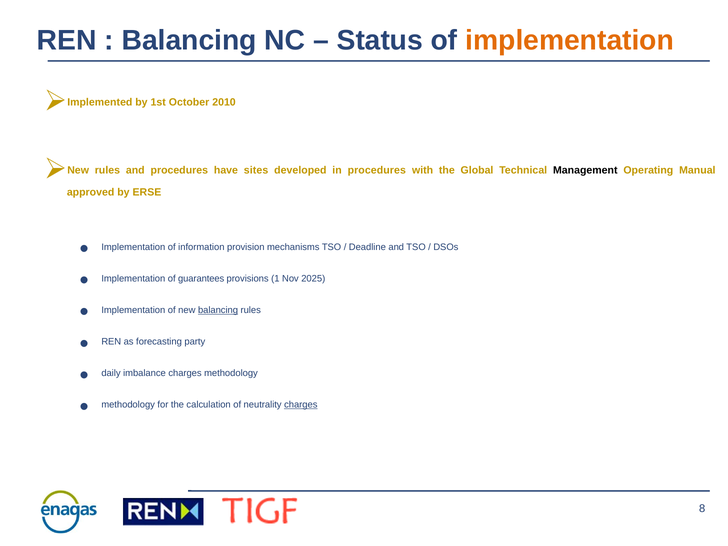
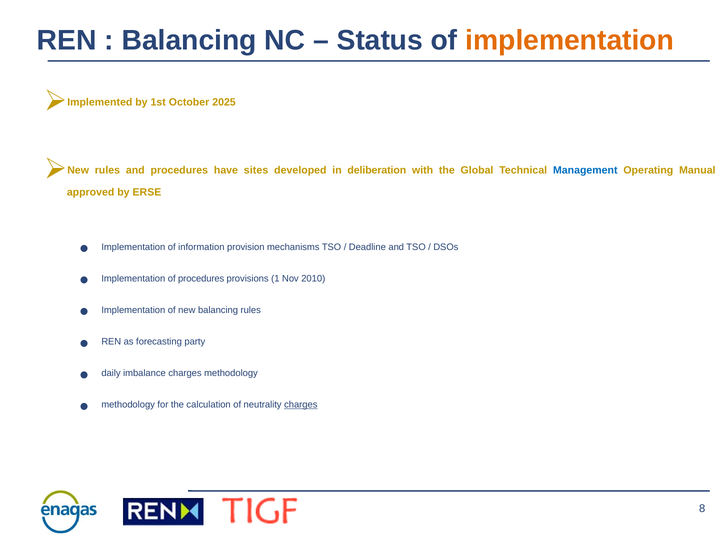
2010: 2010 -> 2025 (224, 102)
in procedures: procedures -> deliberation (377, 170)
Management colour: black -> blue (585, 170)
of guarantees: guarantees -> procedures (201, 279)
2025: 2025 -> 2010 (313, 279)
balancing underline: present -> none (218, 310)
